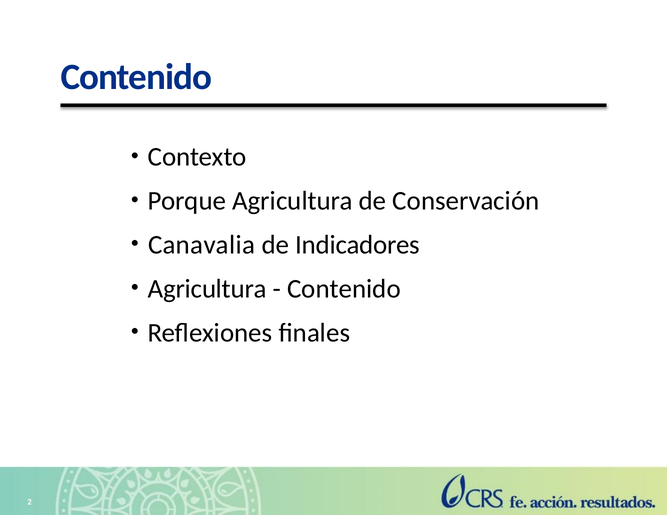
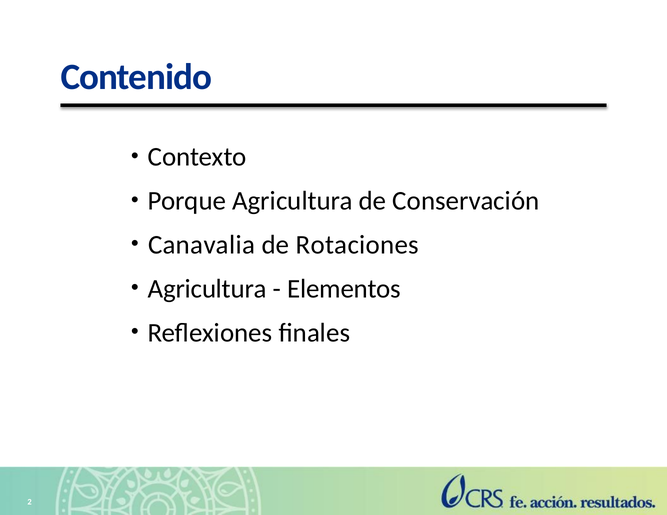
Indicadores: Indicadores -> Rotaciones (357, 245)
Contenido: Contenido -> Elementos (344, 289)
